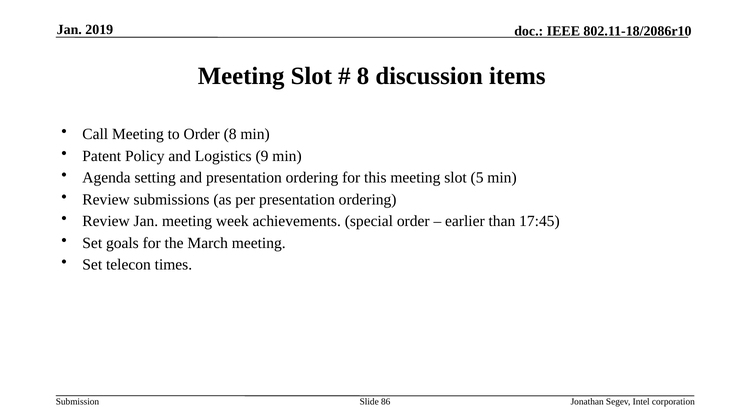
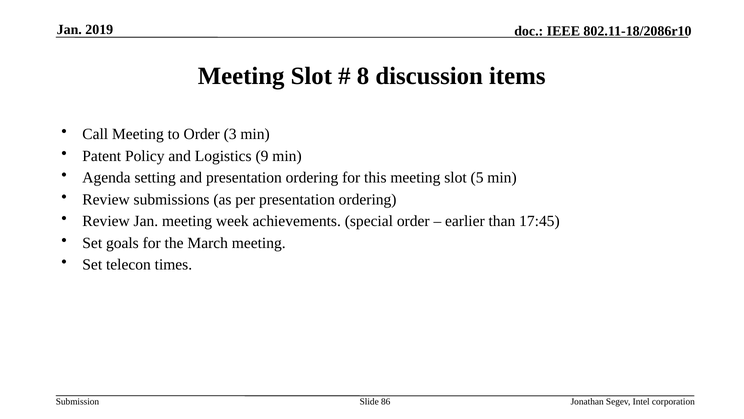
Order 8: 8 -> 3 (230, 134)
